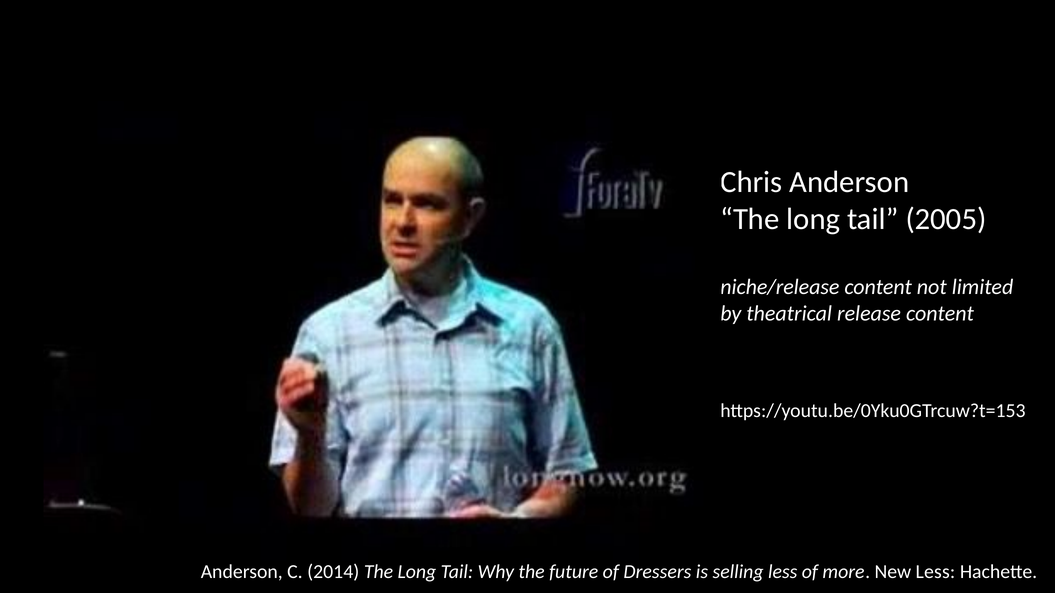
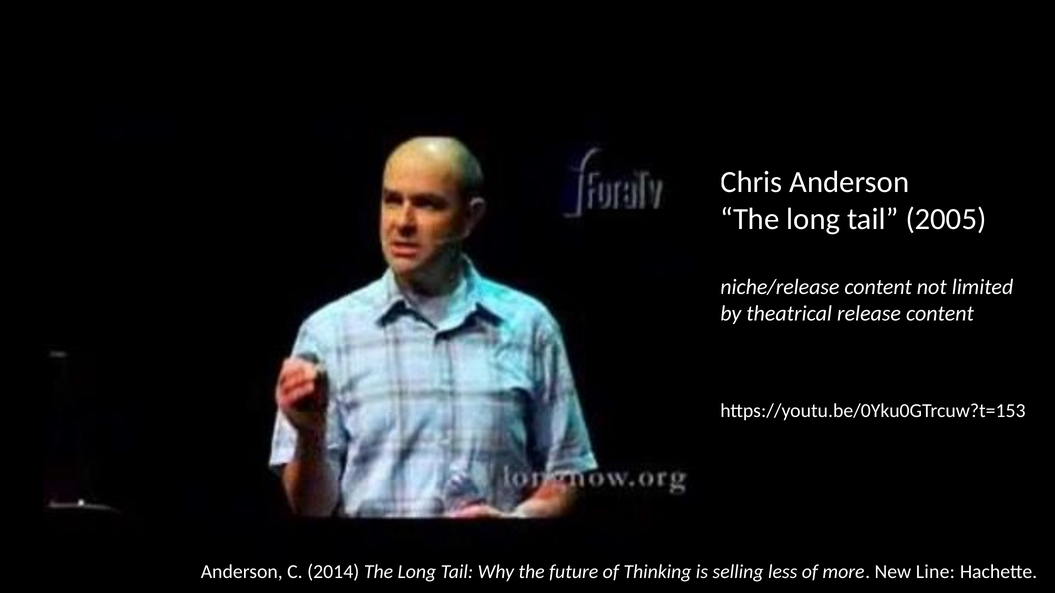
Dressers: Dressers -> Thinking (657, 572)
New Less: Less -> Line (935, 572)
